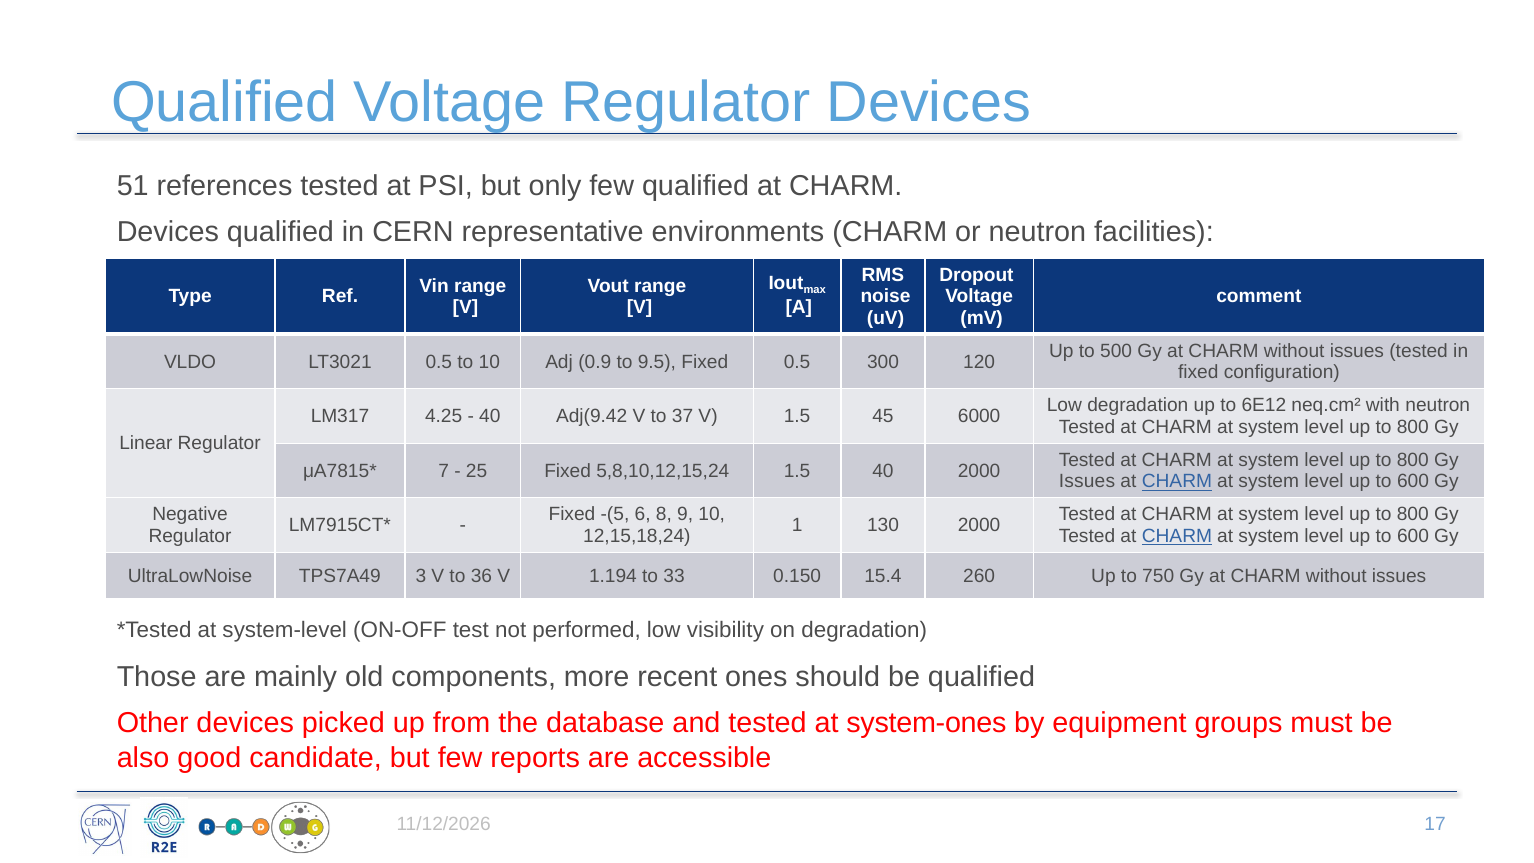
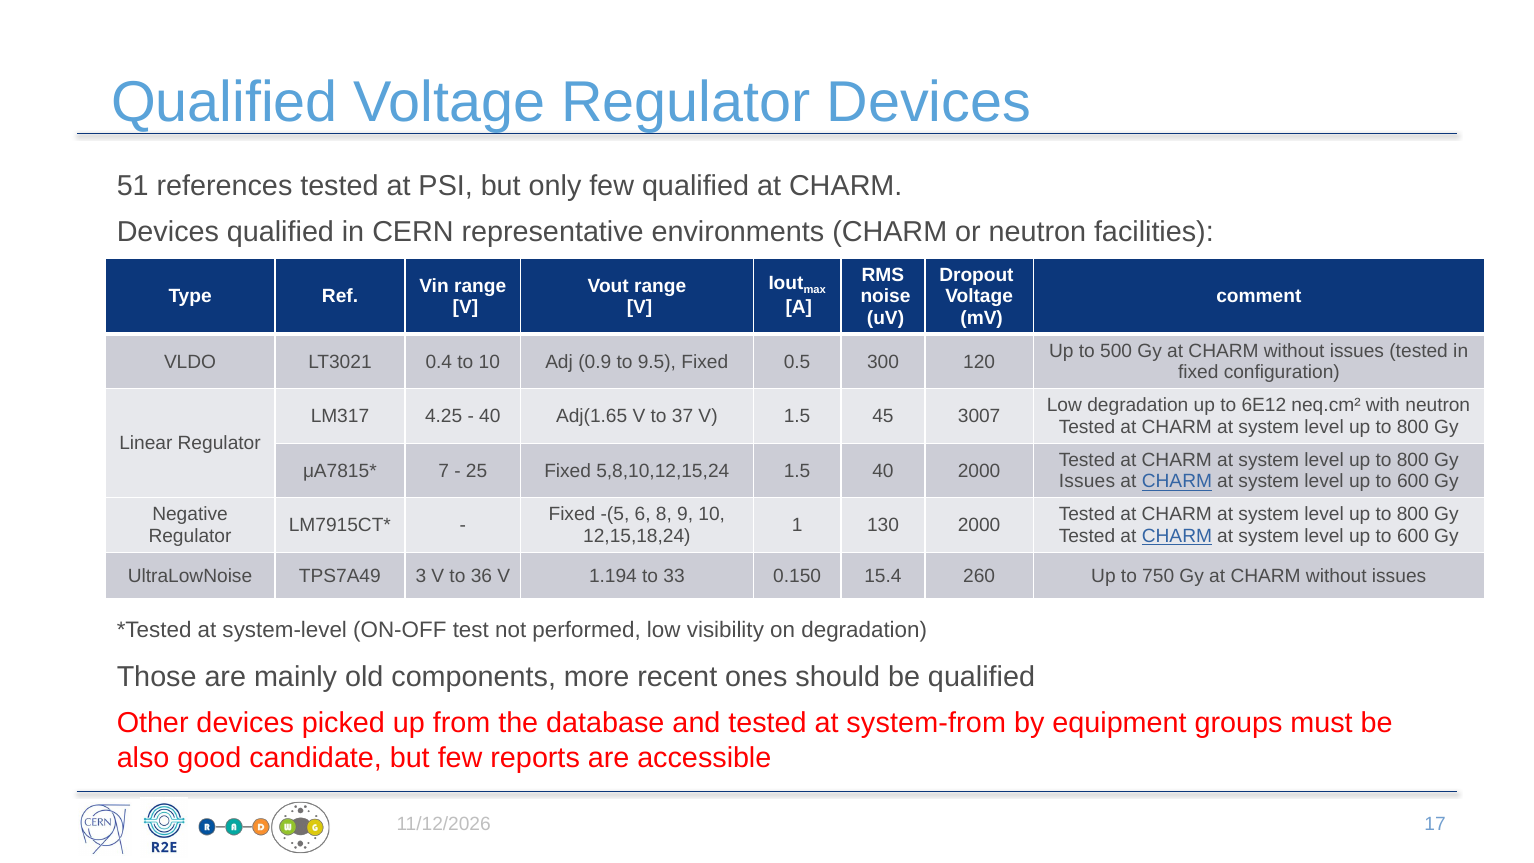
LT3021 0.5: 0.5 -> 0.4 (439, 362)
Adj(9.42: Adj(9.42 -> Adj(1.65 (592, 416)
6000: 6000 -> 3007 (979, 416)
system-ones: system-ones -> system-from (926, 723)
